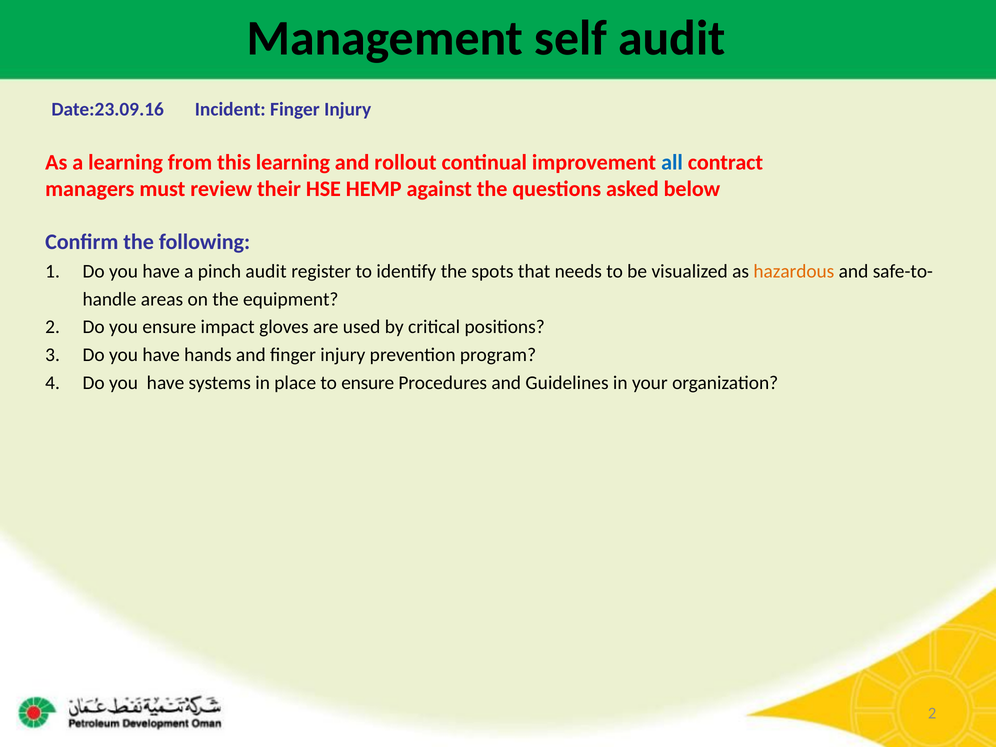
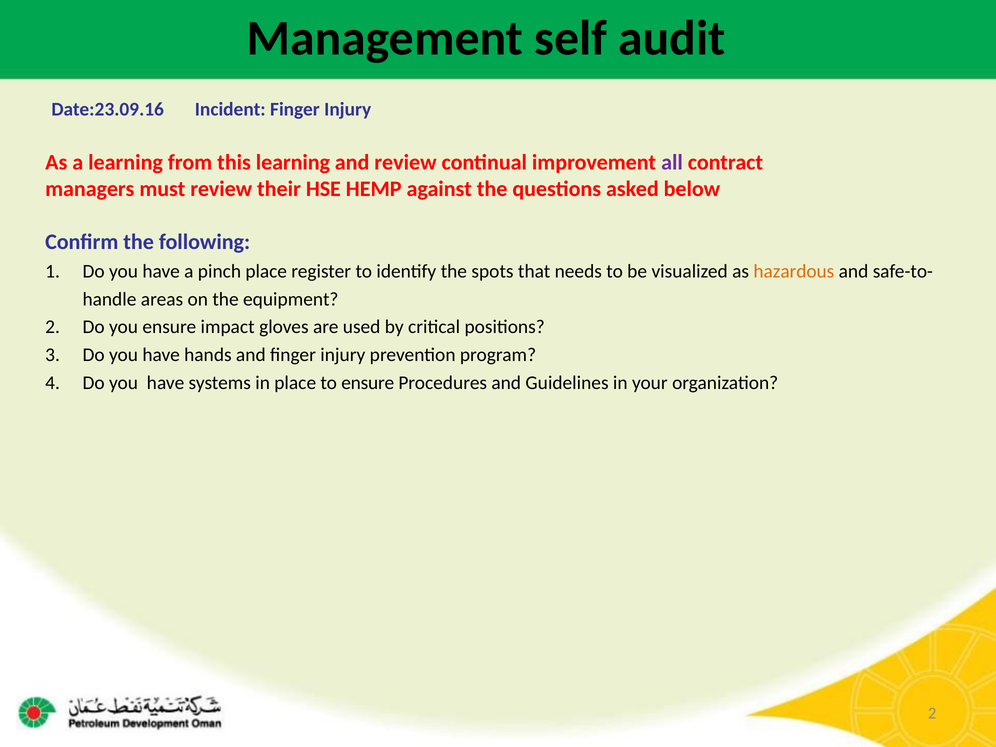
and rollout: rollout -> review (405, 162)
all colour: blue -> purple (672, 162)
pinch audit: audit -> place (266, 271)
